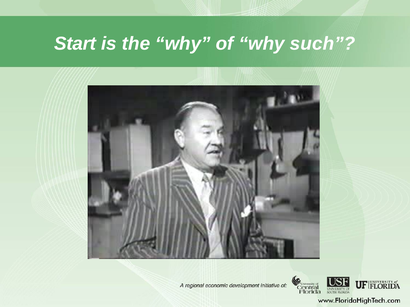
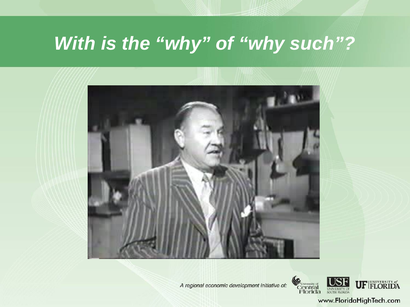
Start: Start -> With (75, 44)
